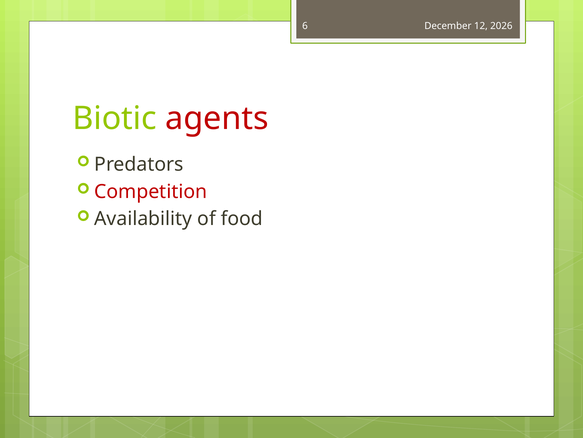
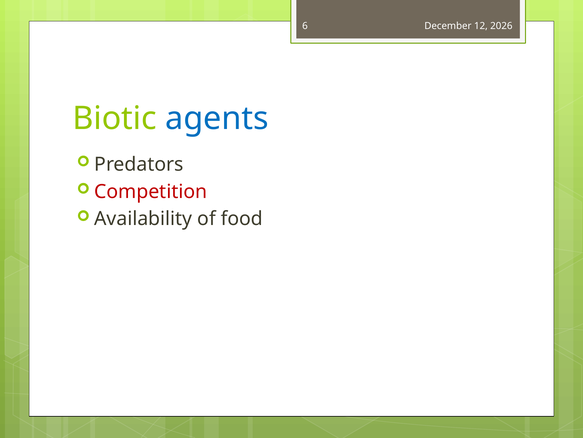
agents colour: red -> blue (217, 118)
